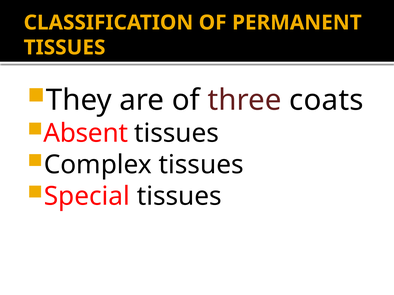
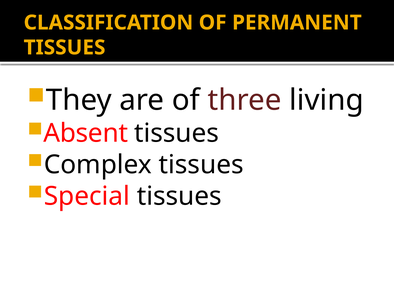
coats: coats -> living (326, 100)
